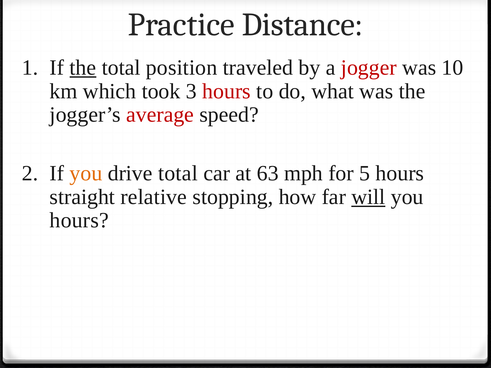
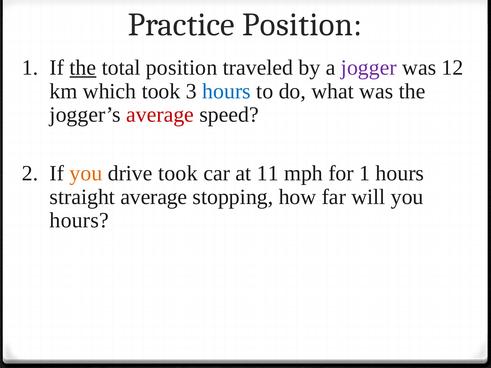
Practice Distance: Distance -> Position (302, 25)
jogger colour: red -> purple (369, 68)
10: 10 -> 12 (453, 68)
hours colour: red -> blue (227, 91)
drive total: total -> took (178, 173)
63: 63 -> 11 (268, 173)
for 5: 5 -> 1 (365, 173)
straight relative: relative -> average (154, 197)
will underline: present -> none (368, 197)
